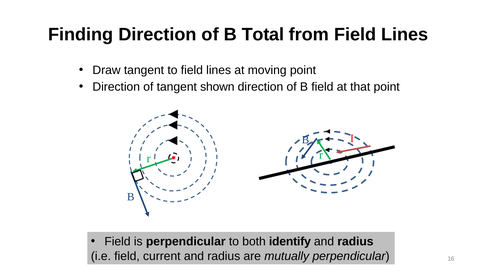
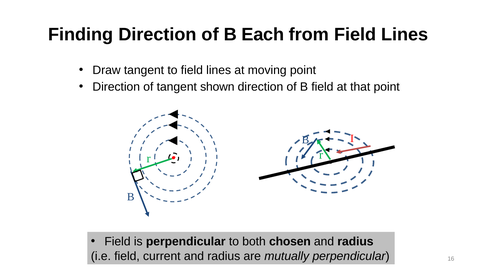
Total: Total -> Each (263, 35)
identify: identify -> chosen (290, 242)
